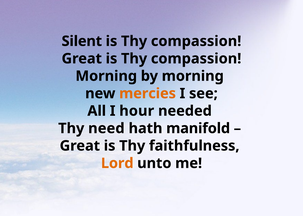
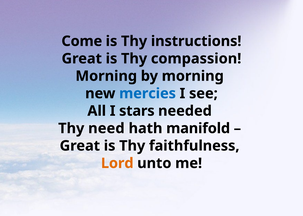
Silent: Silent -> Come (82, 41)
compassion: compassion -> instructions (196, 41)
mercies colour: orange -> blue (148, 93)
hour: hour -> stars (137, 111)
